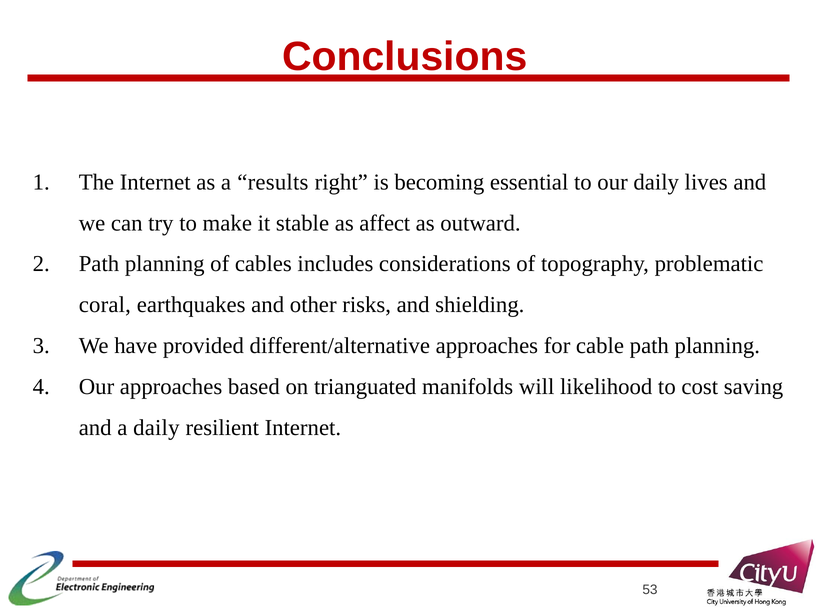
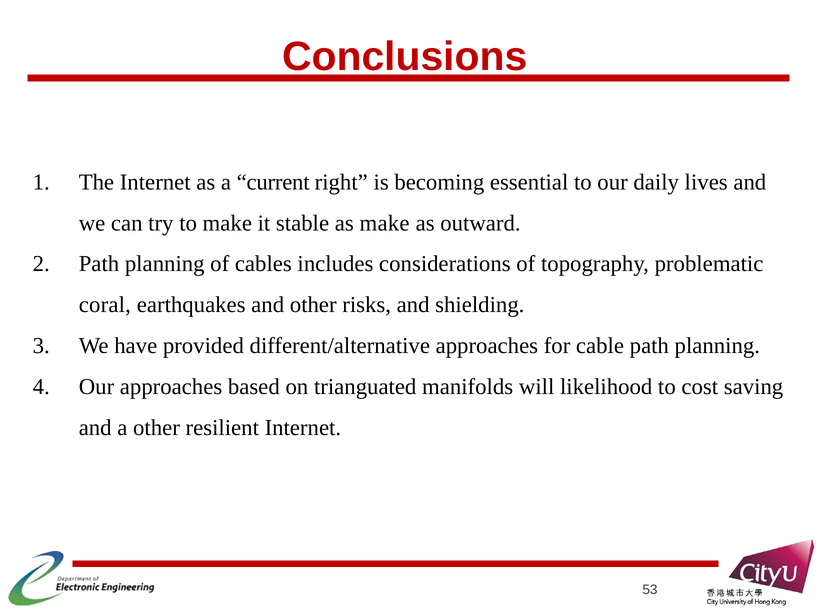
results: results -> current (273, 182)
as affect: affect -> make (385, 223)
a daily: daily -> other (156, 428)
